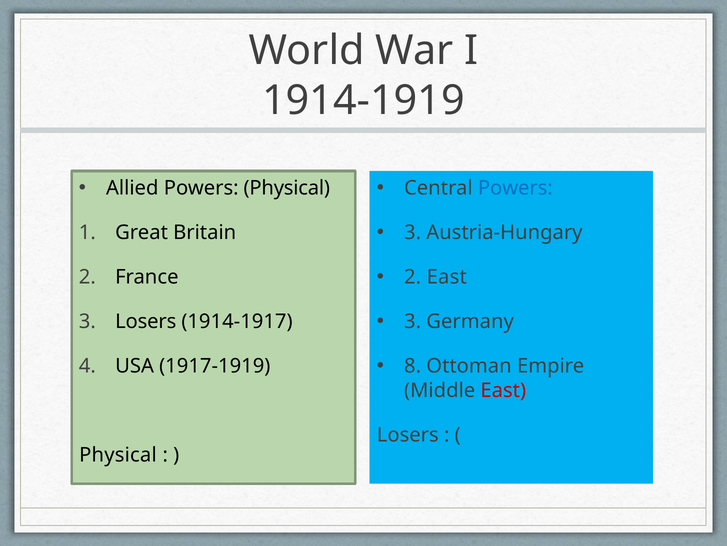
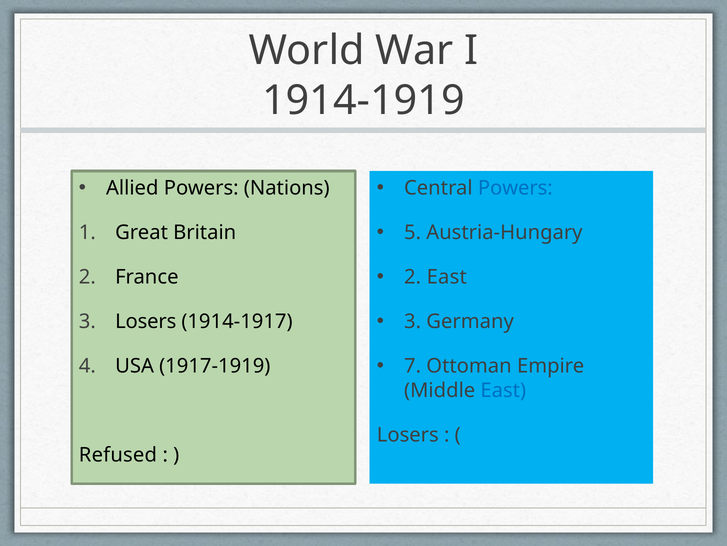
Powers Physical: Physical -> Nations (287, 188)
3: 3 -> 5 (413, 232)
8: 8 -> 7 (413, 366)
East colour: red -> blue (503, 390)
Physical: Physical -> Refused (118, 455)
